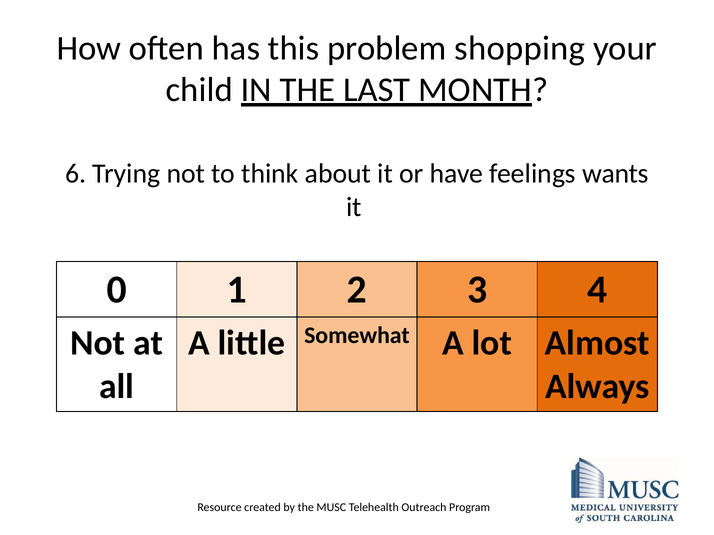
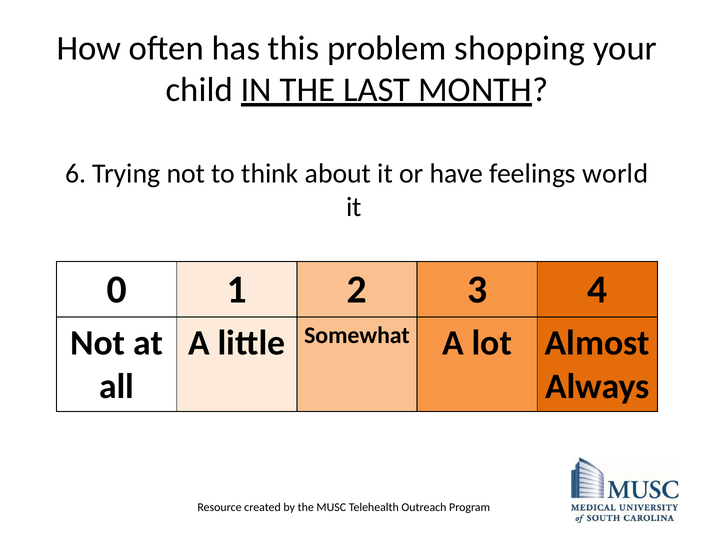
wants: wants -> world (615, 174)
